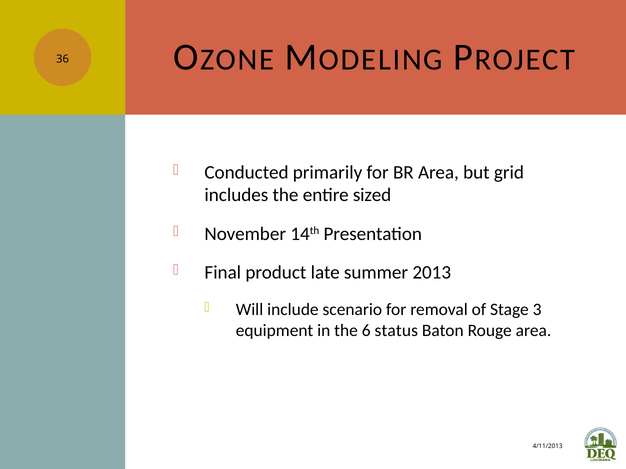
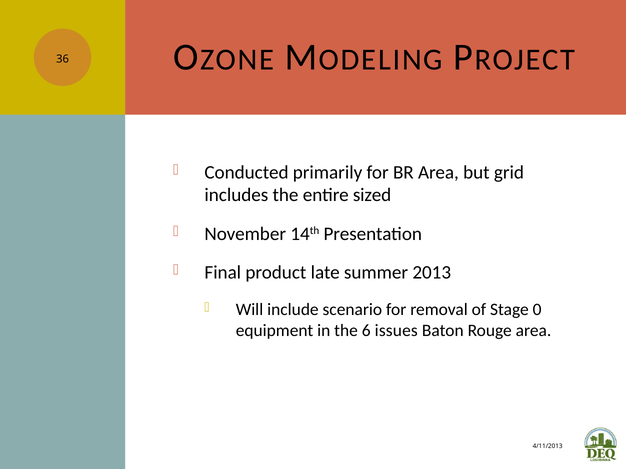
3: 3 -> 0 (537, 310)
status: status -> issues (396, 331)
